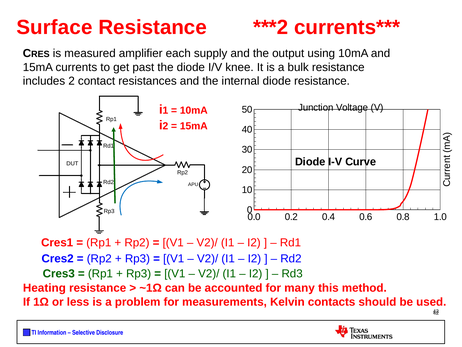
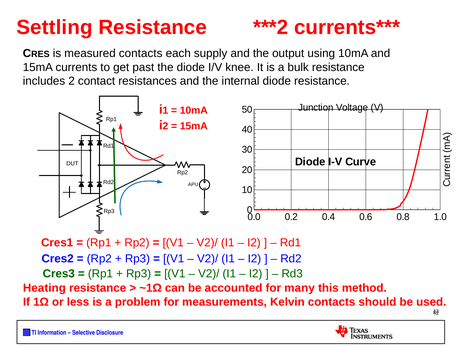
Surface: Surface -> Settling (54, 27)
measured amplifier: amplifier -> contacts (141, 53)
